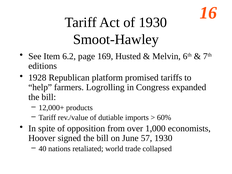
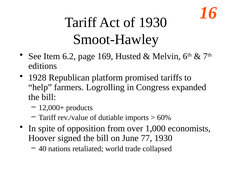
57: 57 -> 77 (147, 138)
